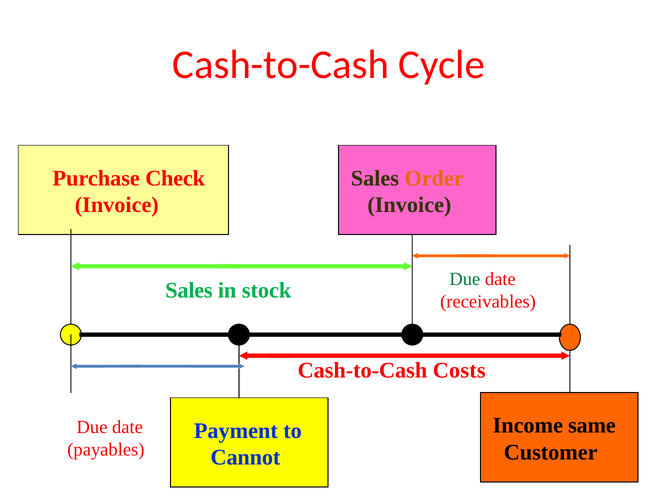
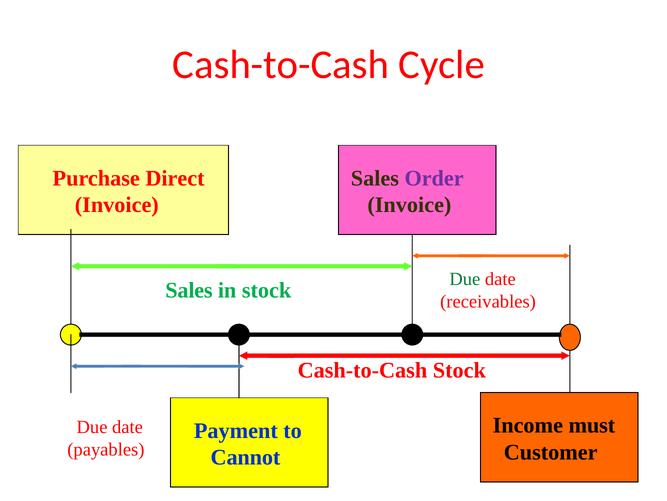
Check: Check -> Direct (175, 178)
Order colour: orange -> purple (434, 178)
Cash-to-Cash Costs: Costs -> Stock (459, 370)
same: same -> must (592, 425)
